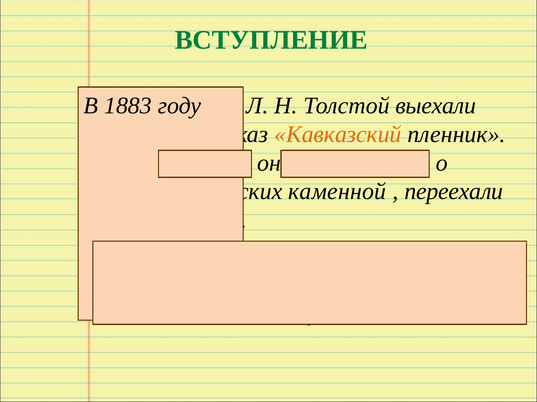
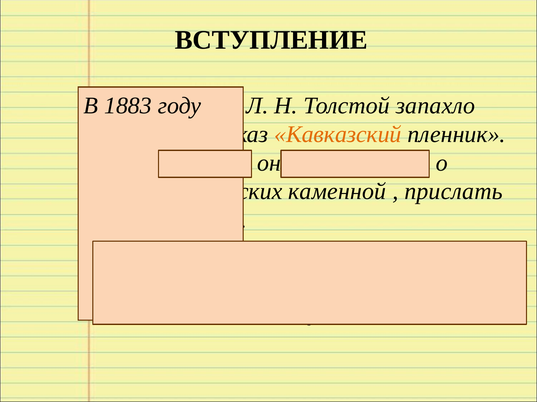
ВСТУПЛЕНИЕ colour: green -> black (271, 40)
выехали: выехали -> запахло (435, 106)
переехали: переехали -> прислать (454, 192)
